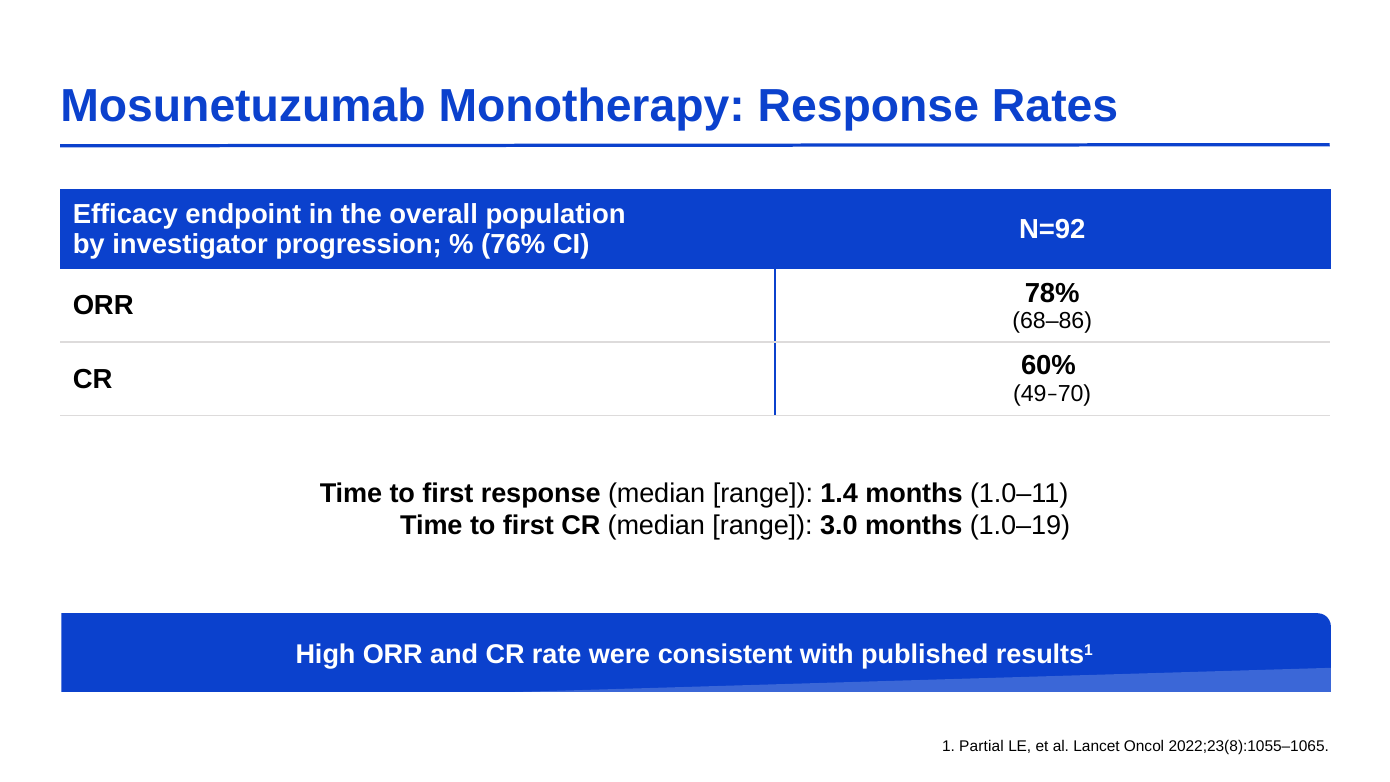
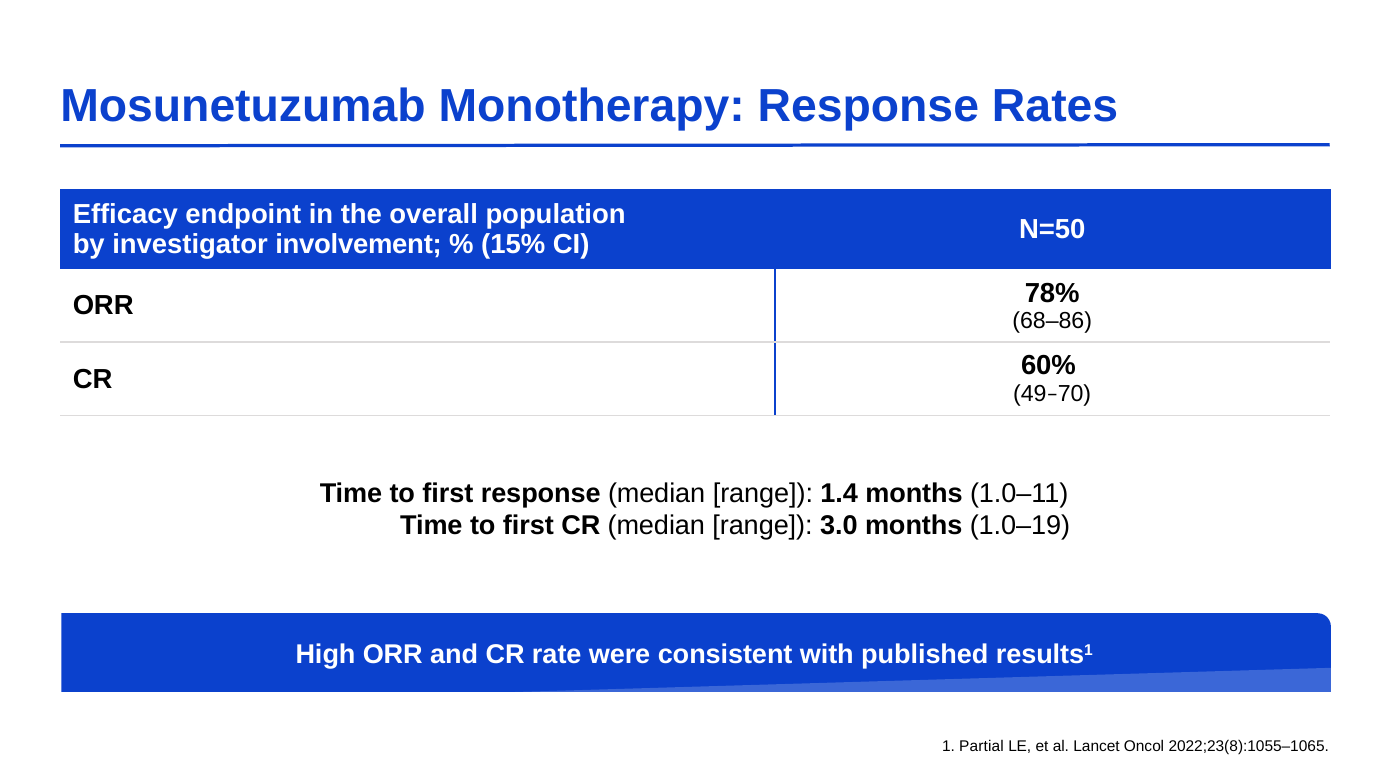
N=92: N=92 -> N=50 (1052, 230)
progression: progression -> involvement (359, 245)
76%: 76% -> 15% (513, 245)
